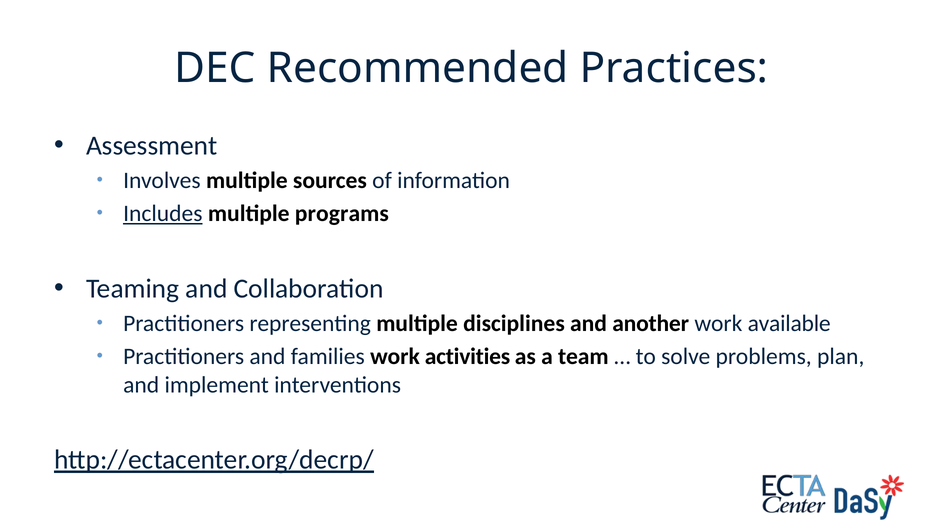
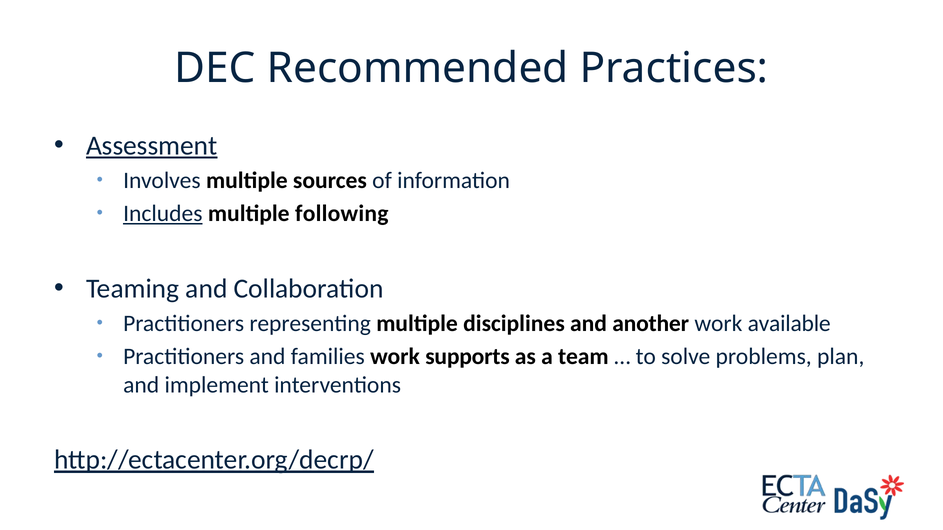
Assessment underline: none -> present (152, 146)
programs: programs -> following (342, 214)
activities: activities -> supports (467, 357)
